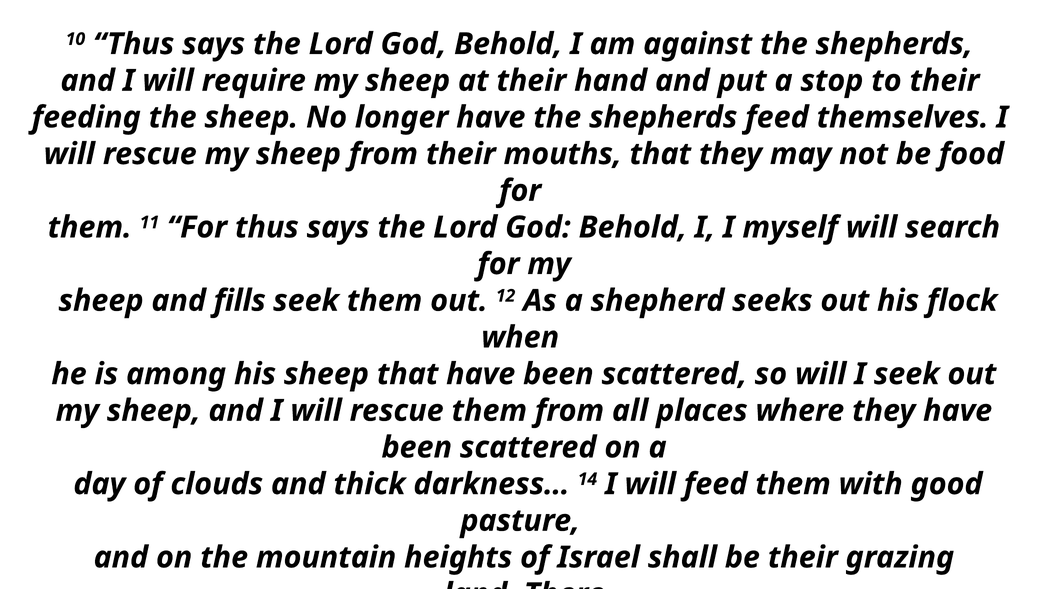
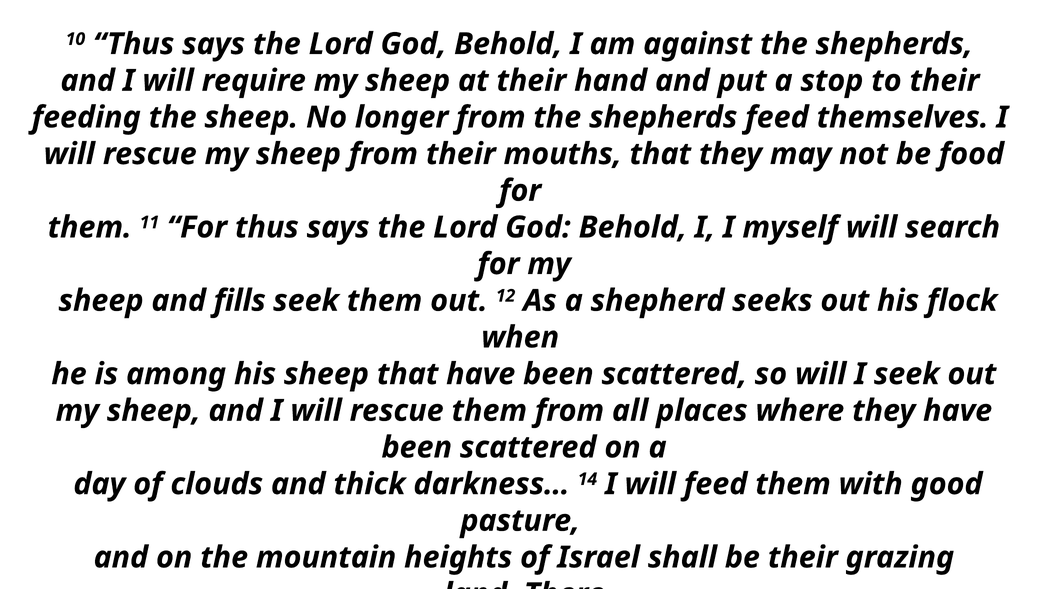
longer have: have -> from (491, 117)
